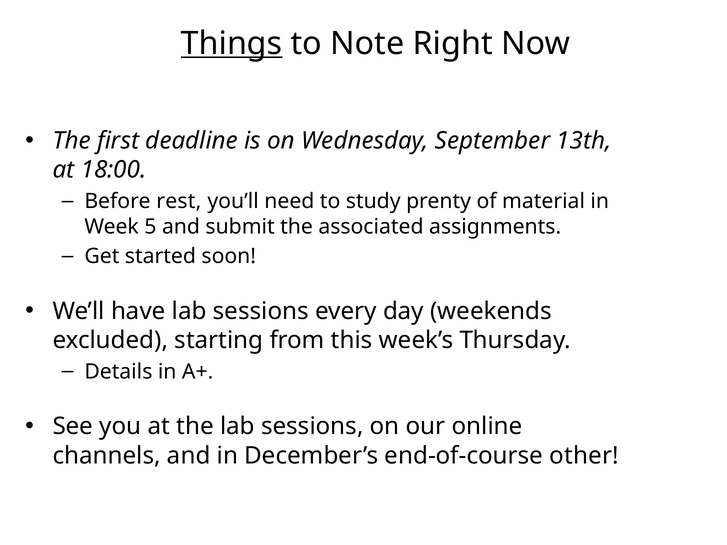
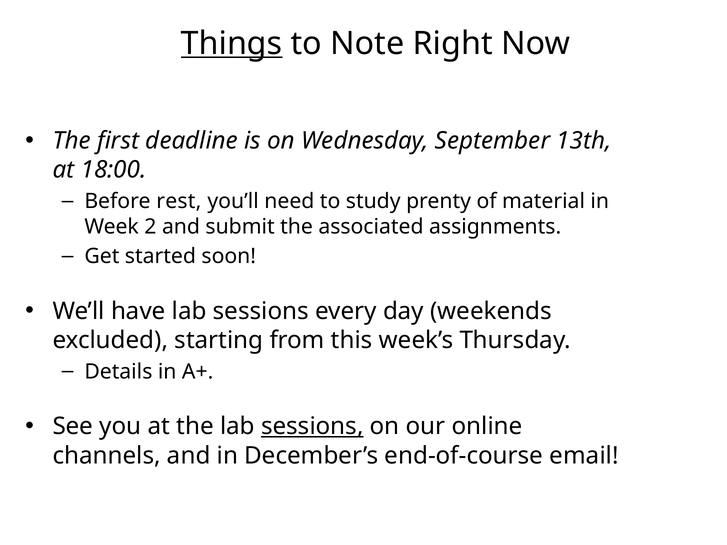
5: 5 -> 2 (150, 227)
sessions underline: none -> present (312, 427)
other: other -> email (584, 456)
